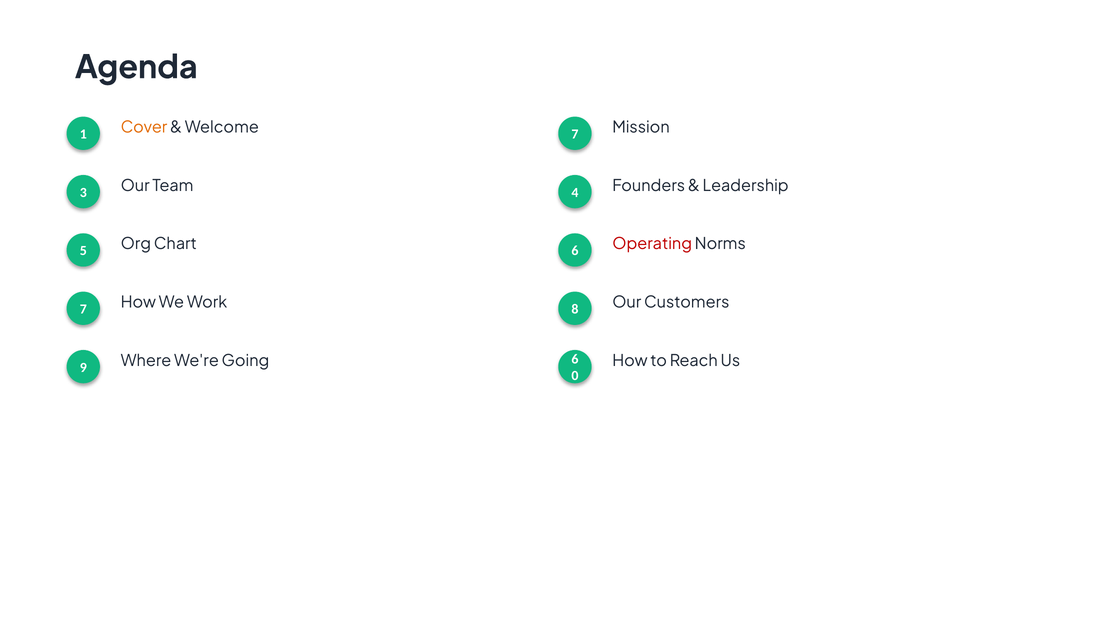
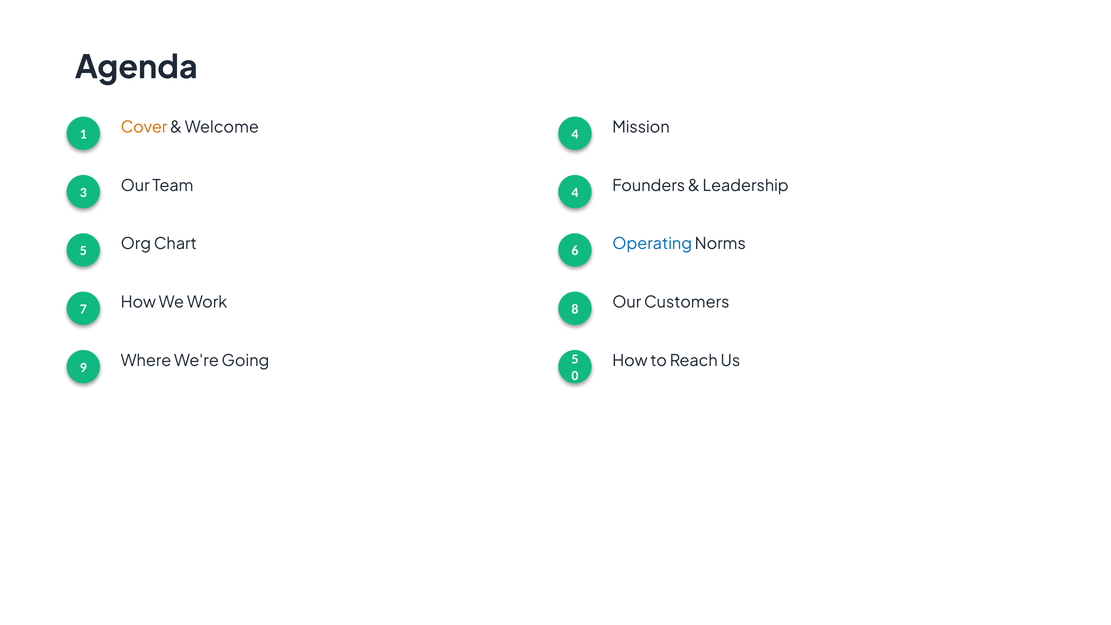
Welcome 7: 7 -> 4 (575, 134)
Operating colour: red -> blue (652, 244)
Going 6: 6 -> 5 (575, 359)
